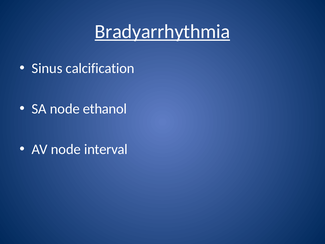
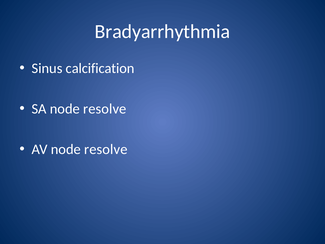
Bradyarrhythmia underline: present -> none (162, 31)
SA node ethanol: ethanol -> resolve (105, 109)
AV node interval: interval -> resolve (106, 149)
